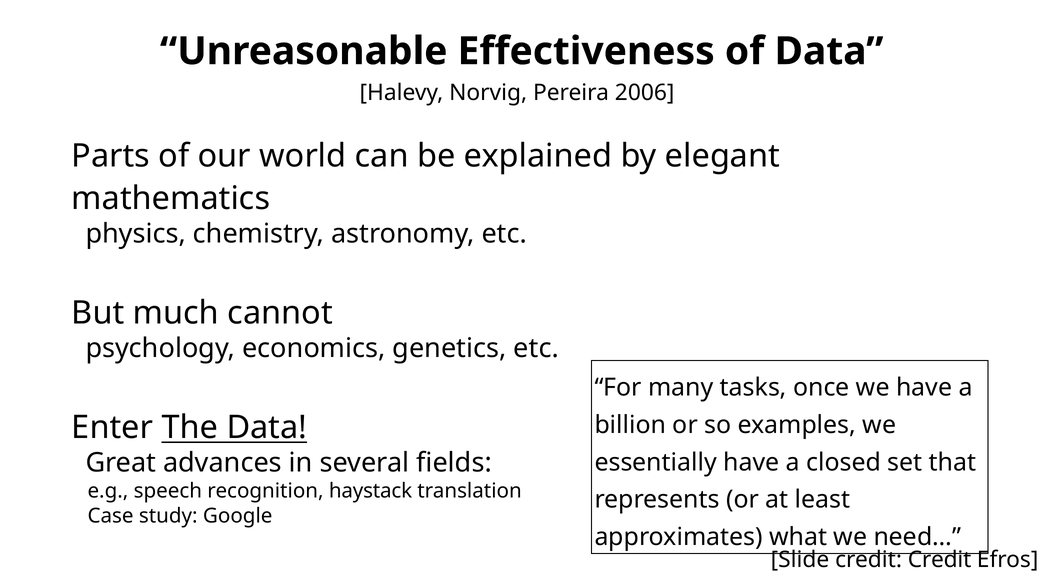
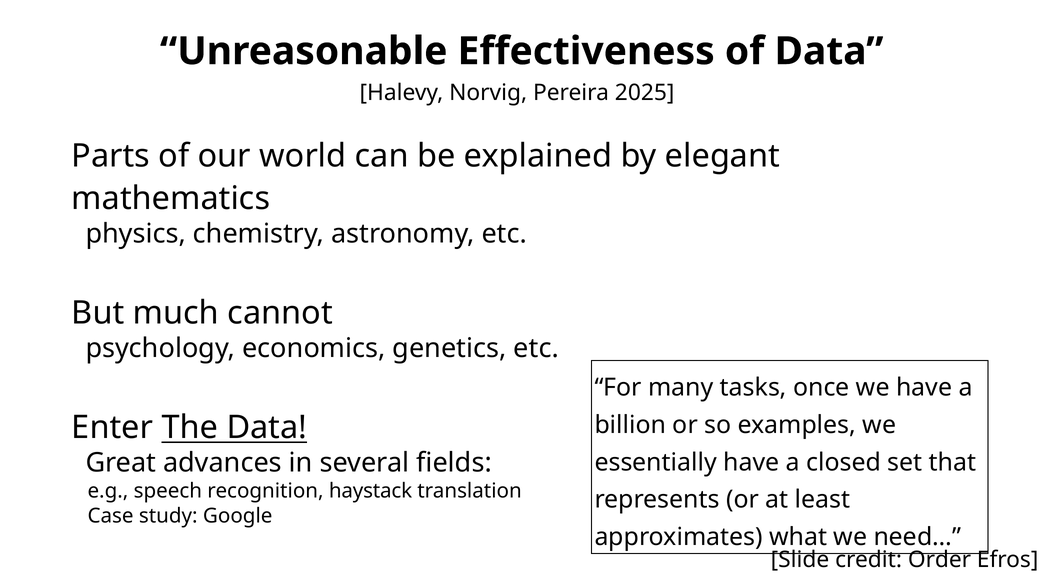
2006: 2006 -> 2025 (645, 93)
credit Credit: Credit -> Order (939, 560)
